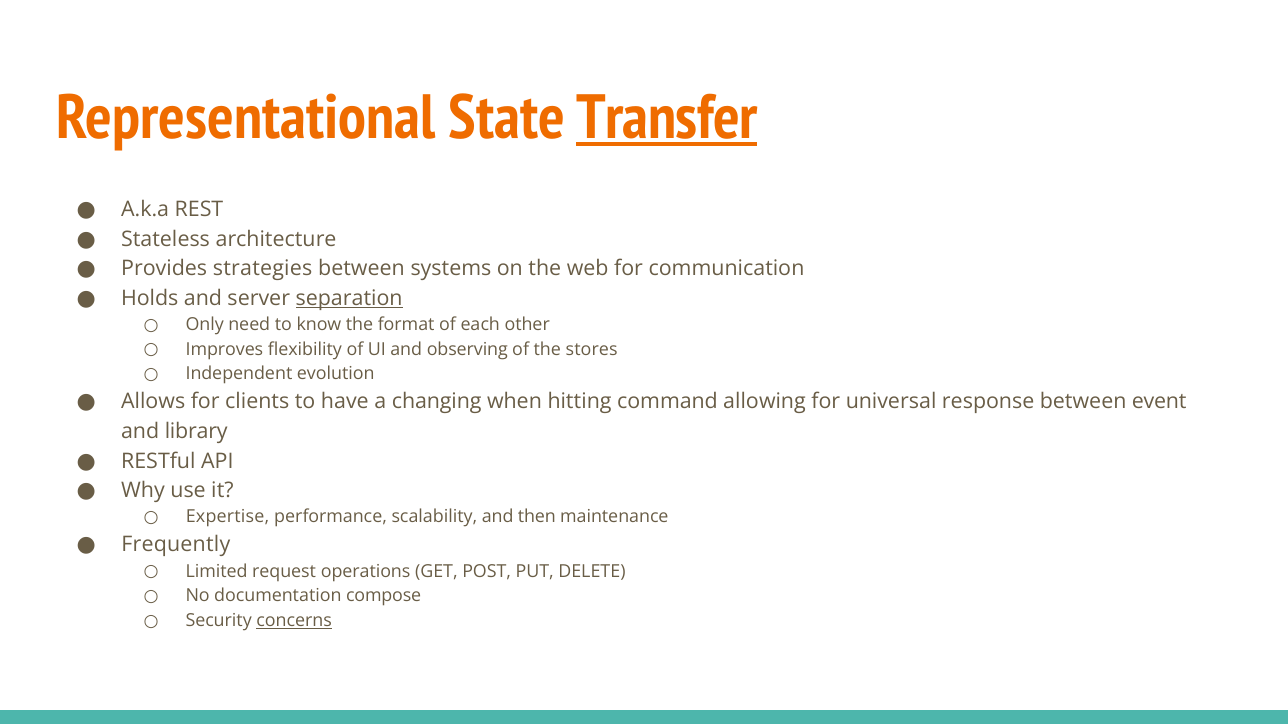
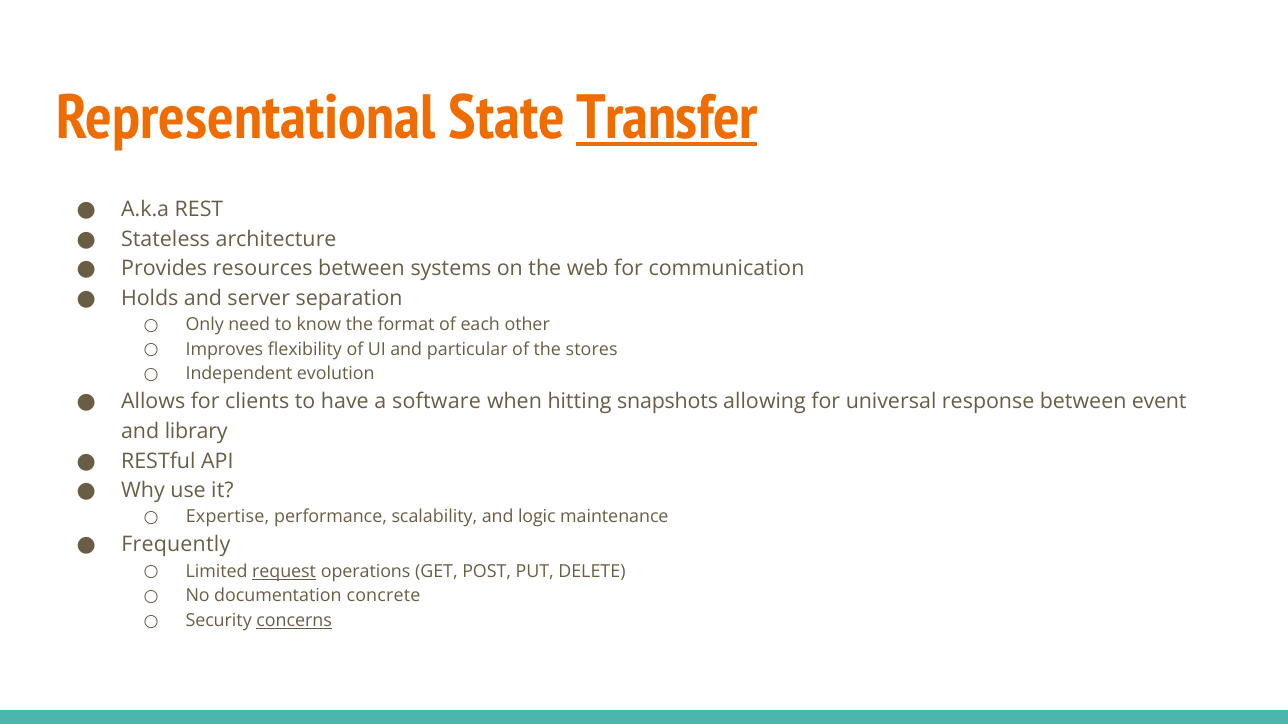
strategies: strategies -> resources (263, 269)
separation underline: present -> none (349, 298)
observing: observing -> particular (467, 350)
changing: changing -> software (437, 402)
command: command -> snapshots (668, 402)
then: then -> logic (537, 517)
request underline: none -> present (284, 572)
compose: compose -> concrete (383, 596)
